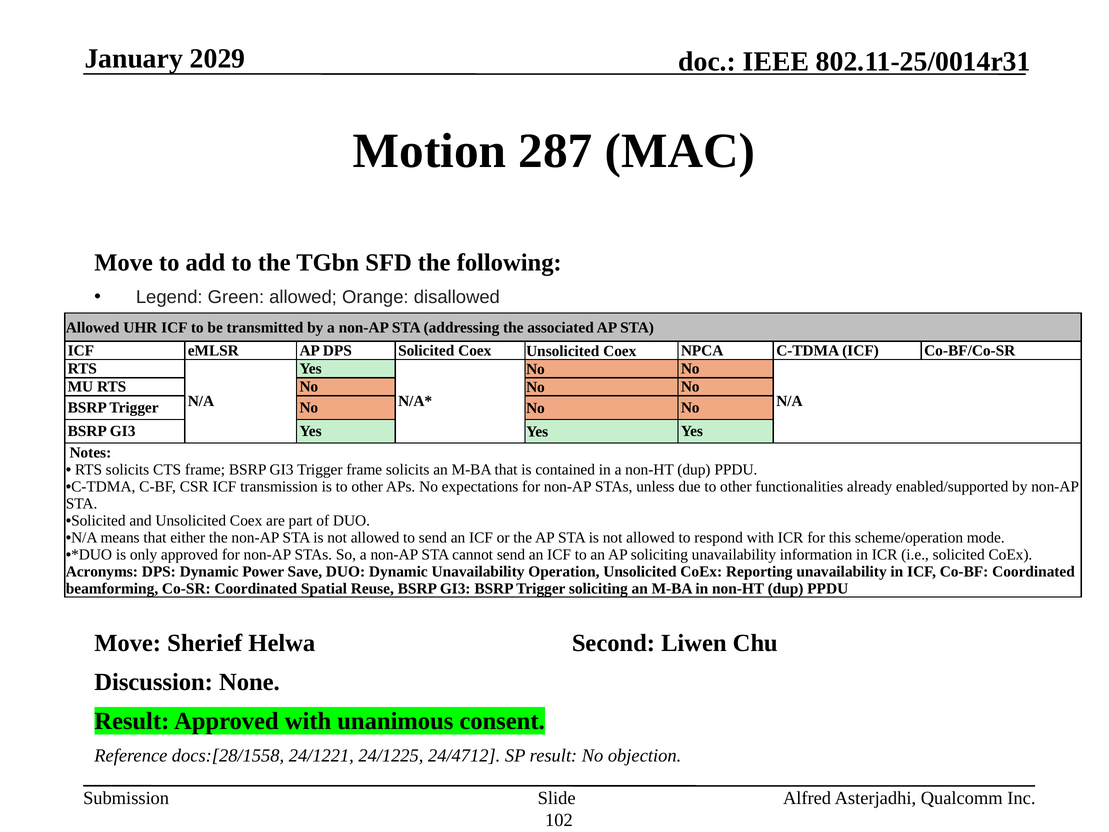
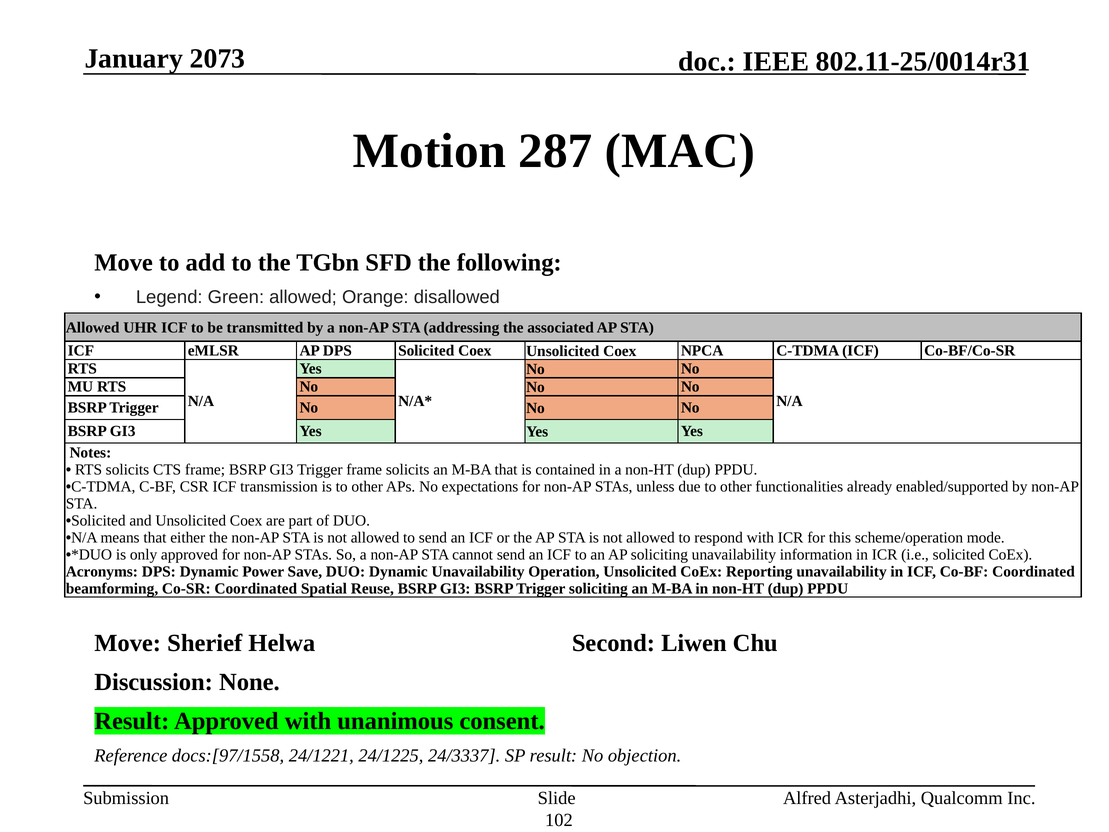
2029: 2029 -> 2073 (218, 59)
docs:[28/1558: docs:[28/1558 -> docs:[97/1558 (228, 755)
24/4712: 24/4712 -> 24/3337 (464, 755)
